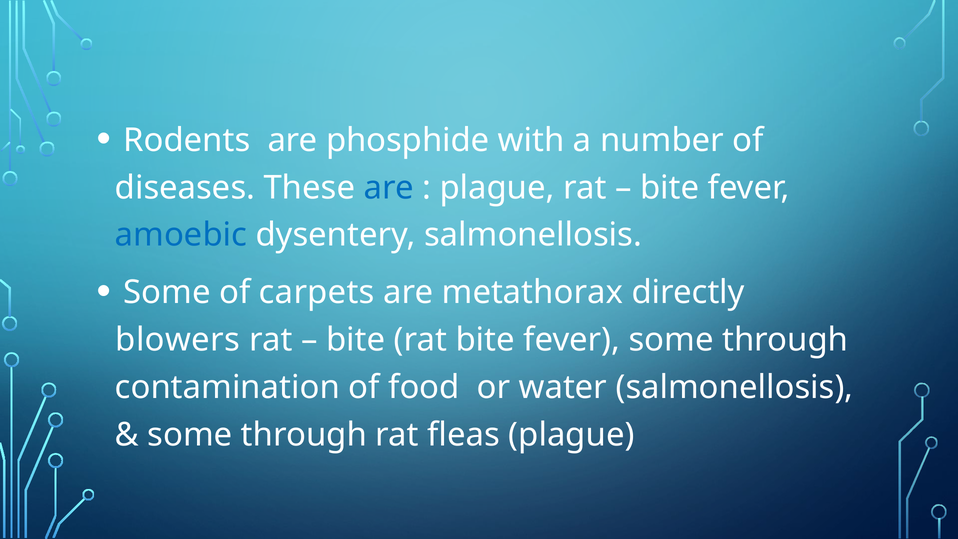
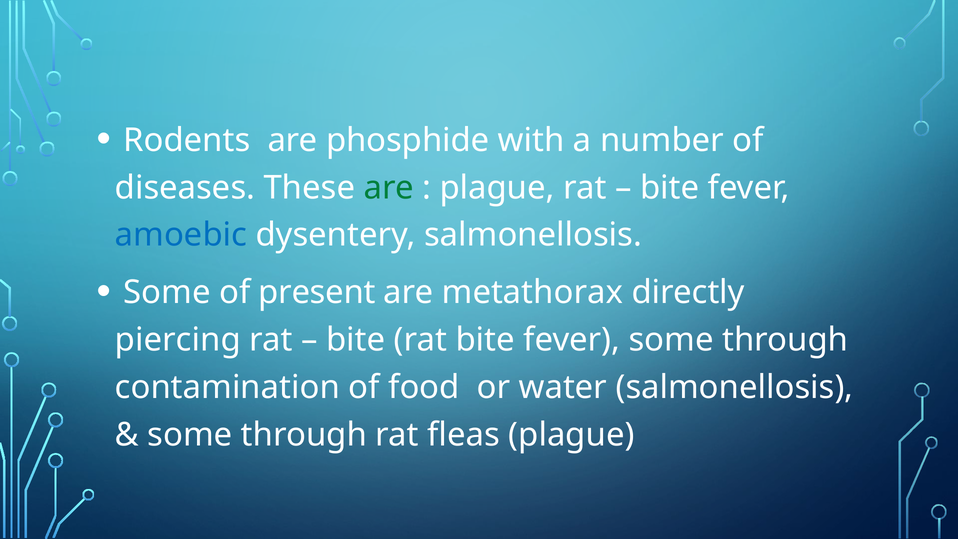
are colour: blue -> green (389, 188)
carpets: carpets -> present (317, 292)
blowers: blowers -> piercing (178, 340)
